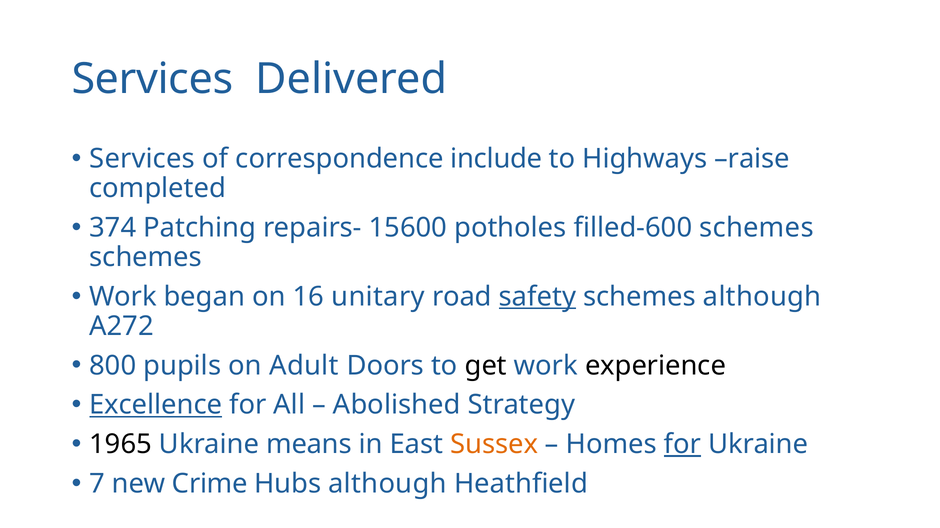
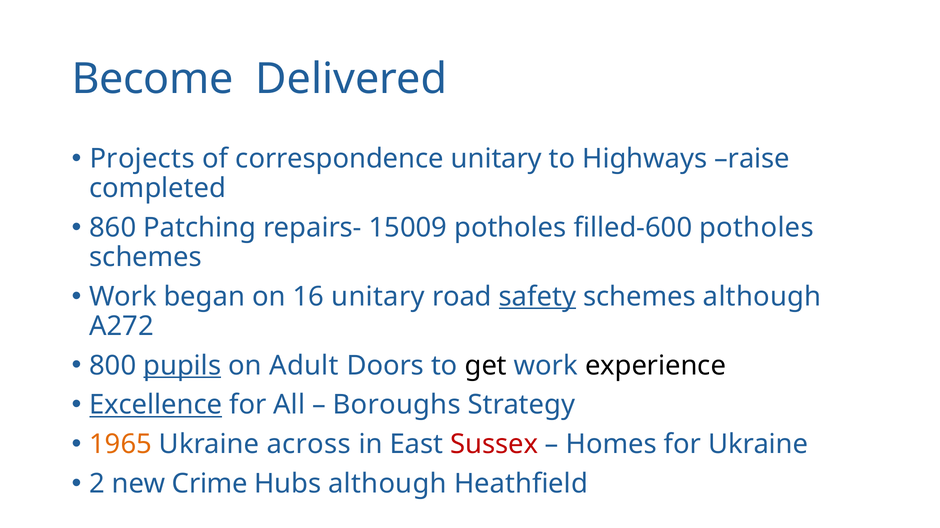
Services: Services -> Become (152, 79)
Services: Services -> Projects (142, 159)
correspondence include: include -> unitary (496, 159)
374: 374 -> 860 (113, 228)
15600: 15600 -> 15009 (408, 228)
filled-600 schemes: schemes -> potholes (757, 228)
pupils underline: none -> present (182, 366)
Abolished: Abolished -> Boroughs (397, 405)
1965 colour: black -> orange (121, 445)
means: means -> across (309, 445)
Sussex colour: orange -> red (494, 445)
for underline: present -> none (682, 445)
7: 7 -> 2 (97, 484)
